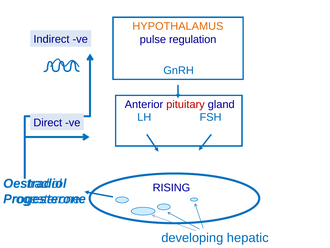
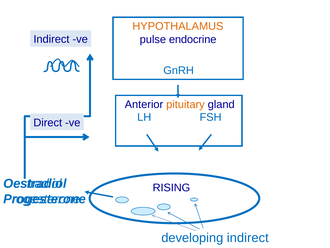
regulation: regulation -> endocrine (193, 39)
pituitary colour: red -> orange (185, 104)
developing hepatic: hepatic -> indirect (248, 237)
